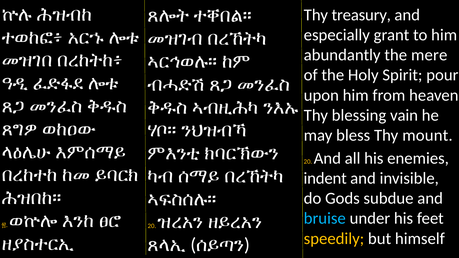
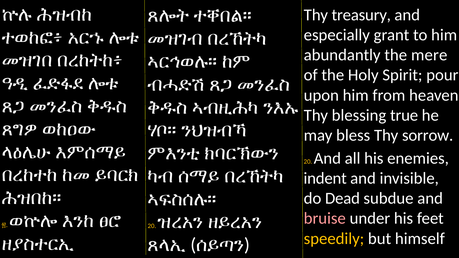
vain: vain -> true (404, 115)
mount: mount -> sorrow (428, 135)
Gods: Gods -> Dead (342, 199)
bruise colour: light blue -> pink (325, 219)
